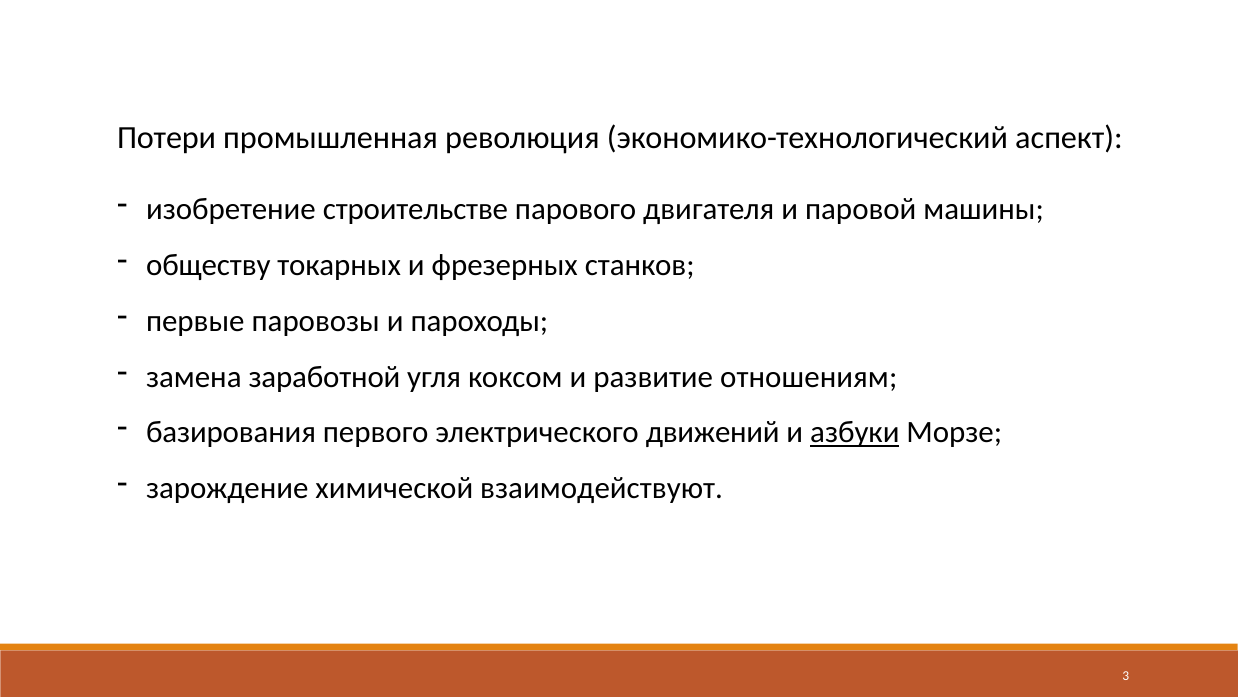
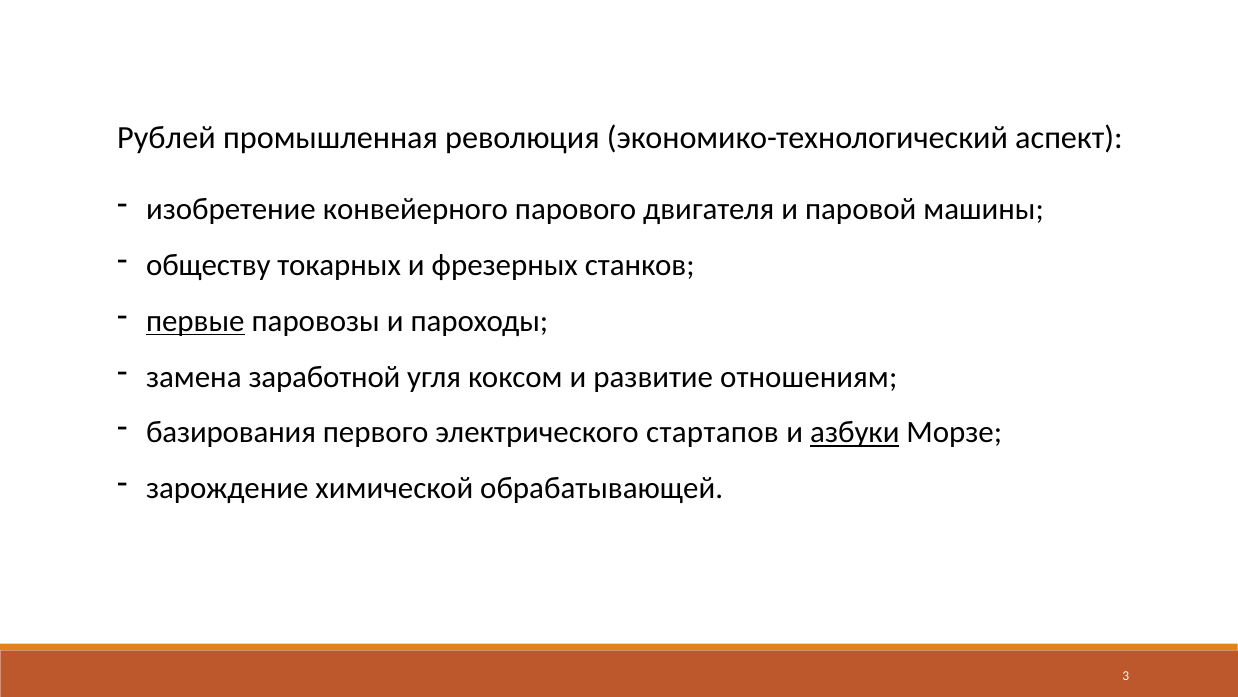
Потери: Потери -> Рублей (166, 138)
строительстве: строительстве -> конвейерного (415, 209)
первые underline: none -> present (195, 321)
движений: движений -> стартапов (712, 432)
взаимодействуют: взаимодействуют -> обрабатывающей (602, 488)
